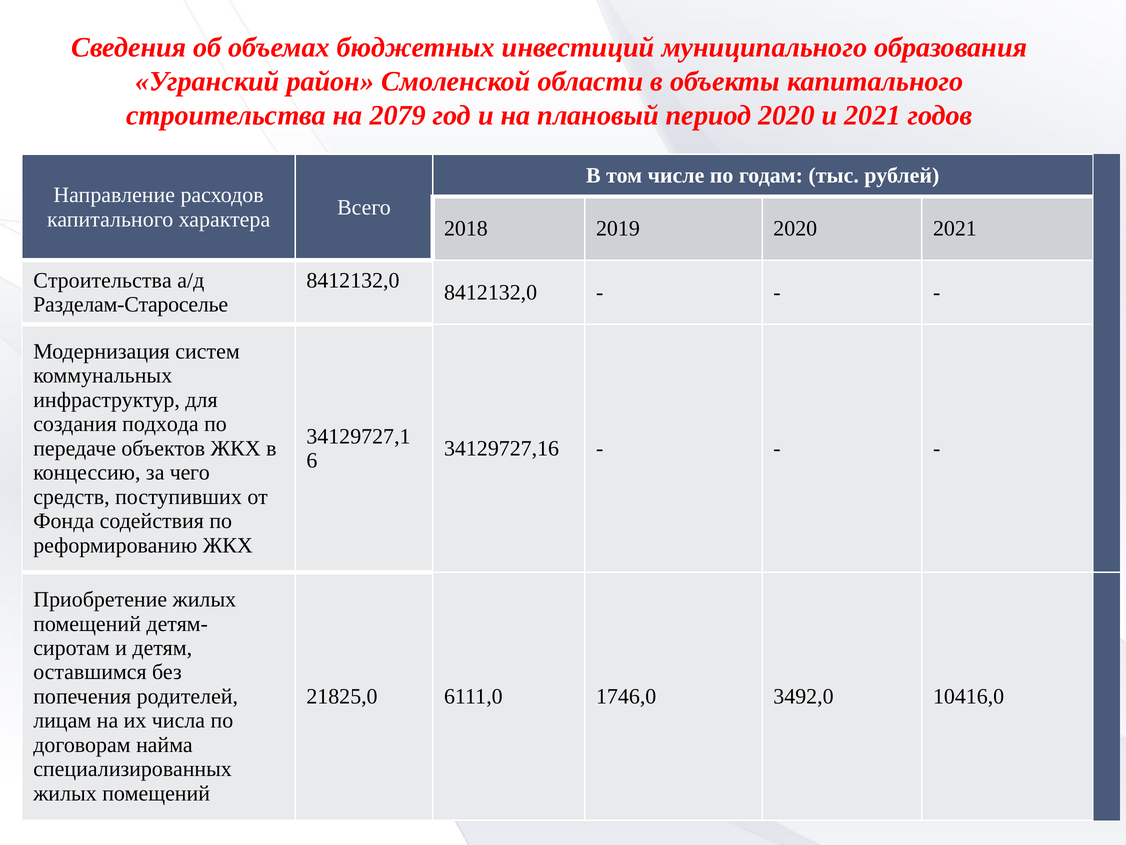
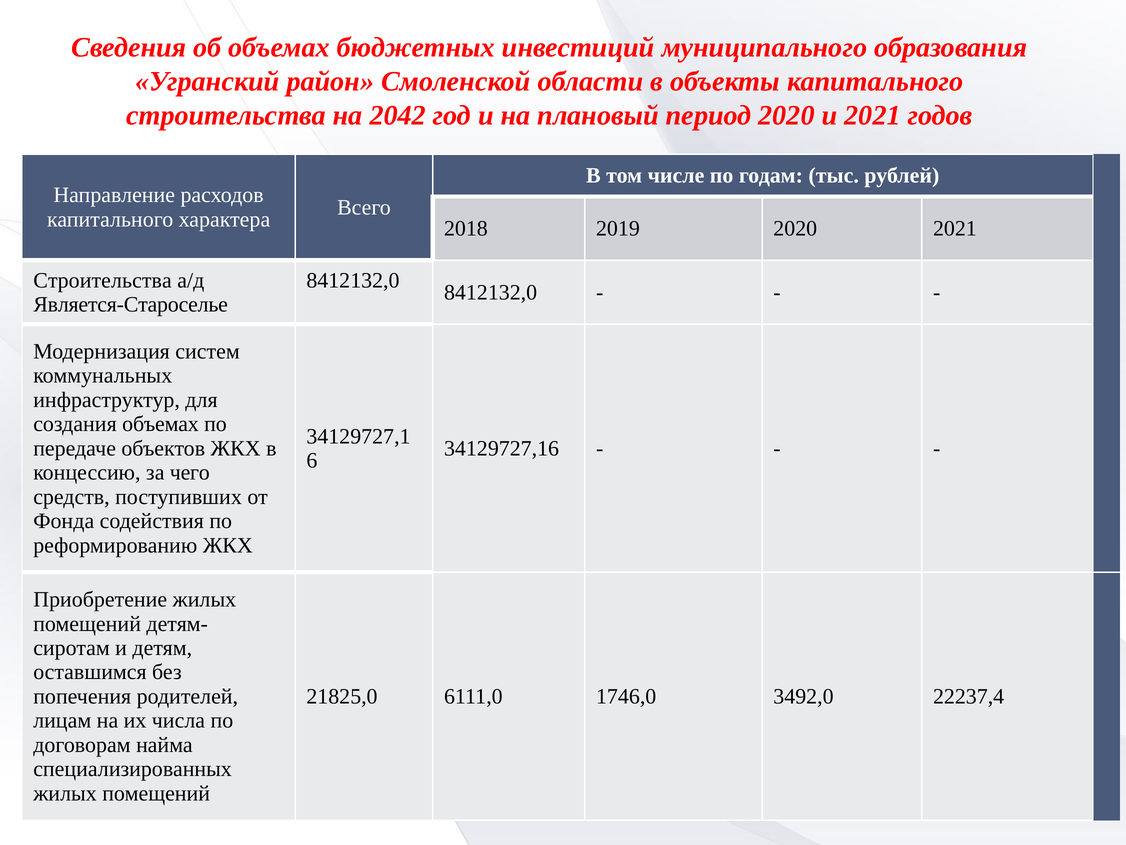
2079: 2079 -> 2042 (398, 115)
Разделам-Староселье: Разделам-Староселье -> Является-Староселье (131, 304)
создания подхода: подхода -> объемах (161, 424)
10416,0: 10416,0 -> 22237,4 (969, 696)
